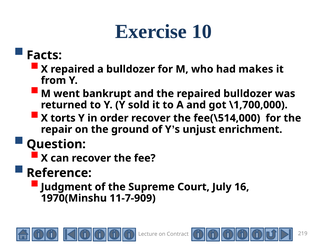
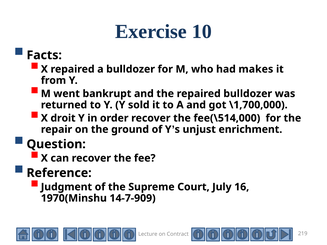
torts: torts -> droit (63, 118)
11-7-909: 11-7-909 -> 14-7-909 (133, 198)
